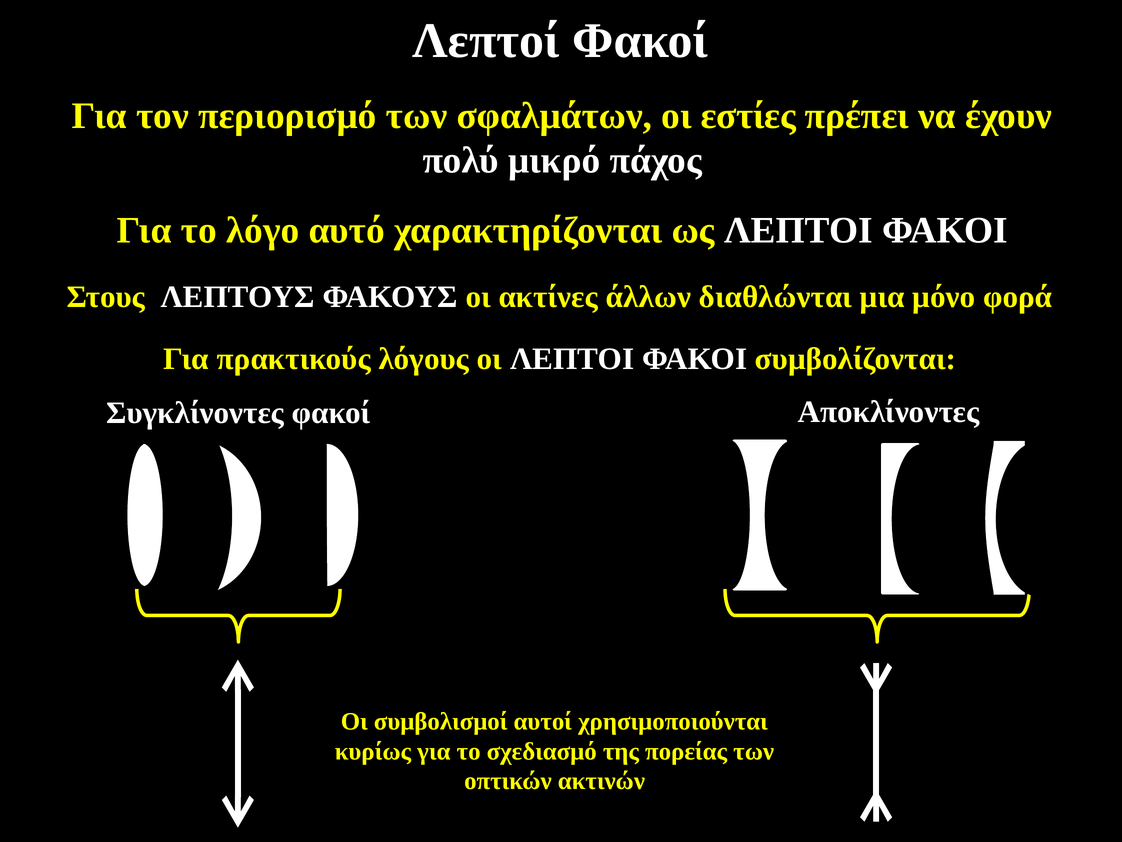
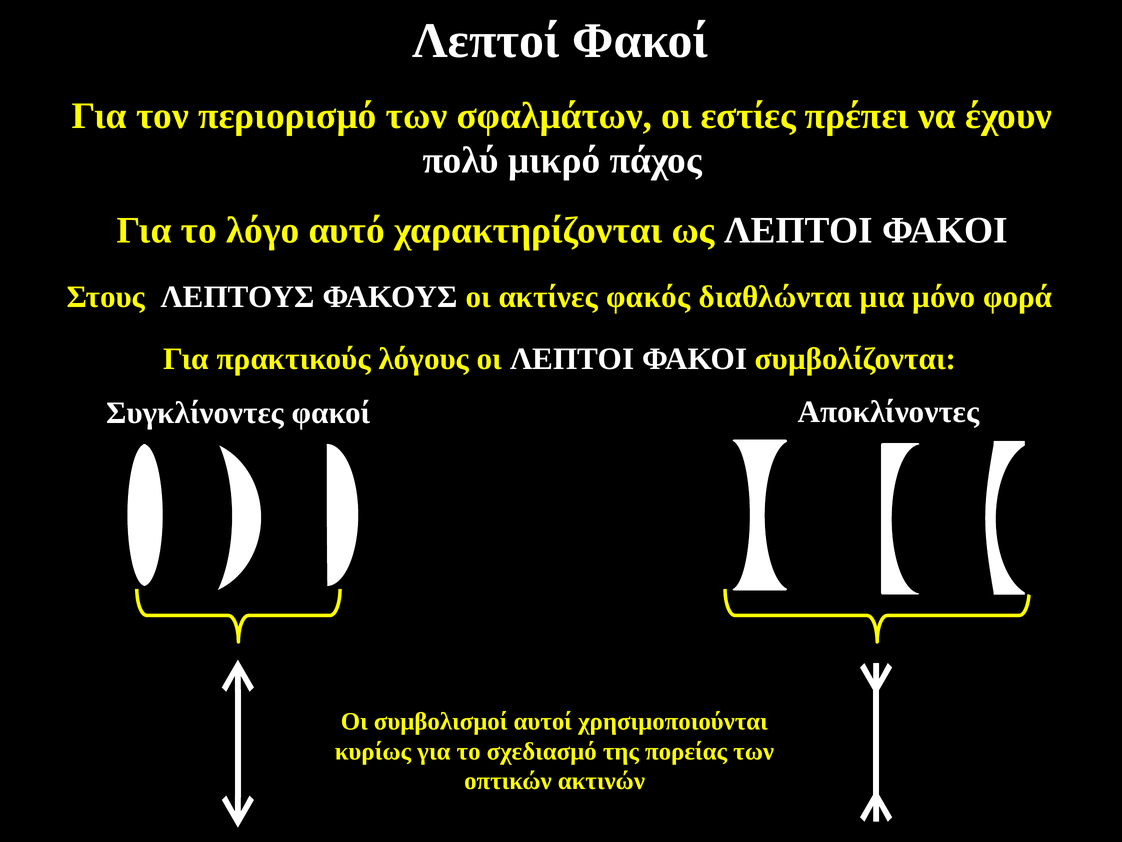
άλλων: άλλων -> φακός (648, 297)
